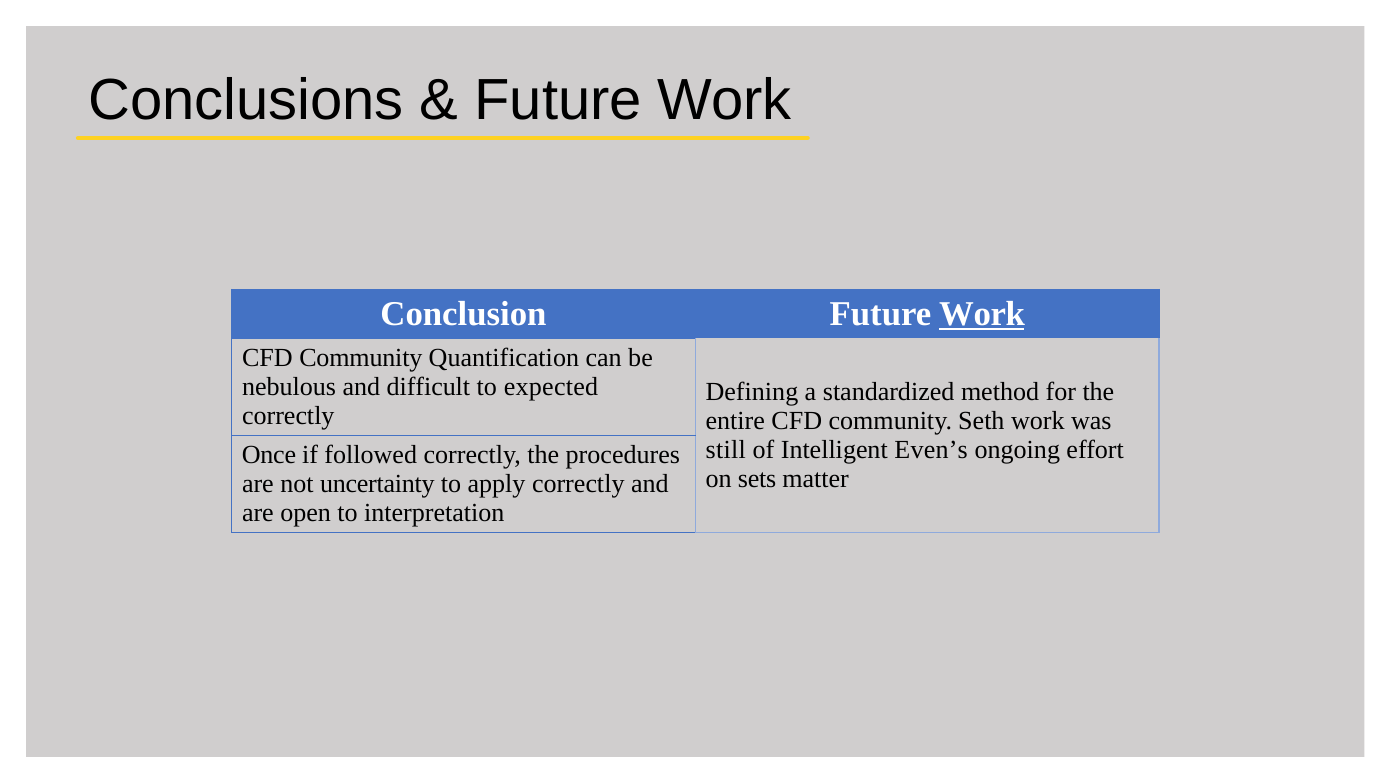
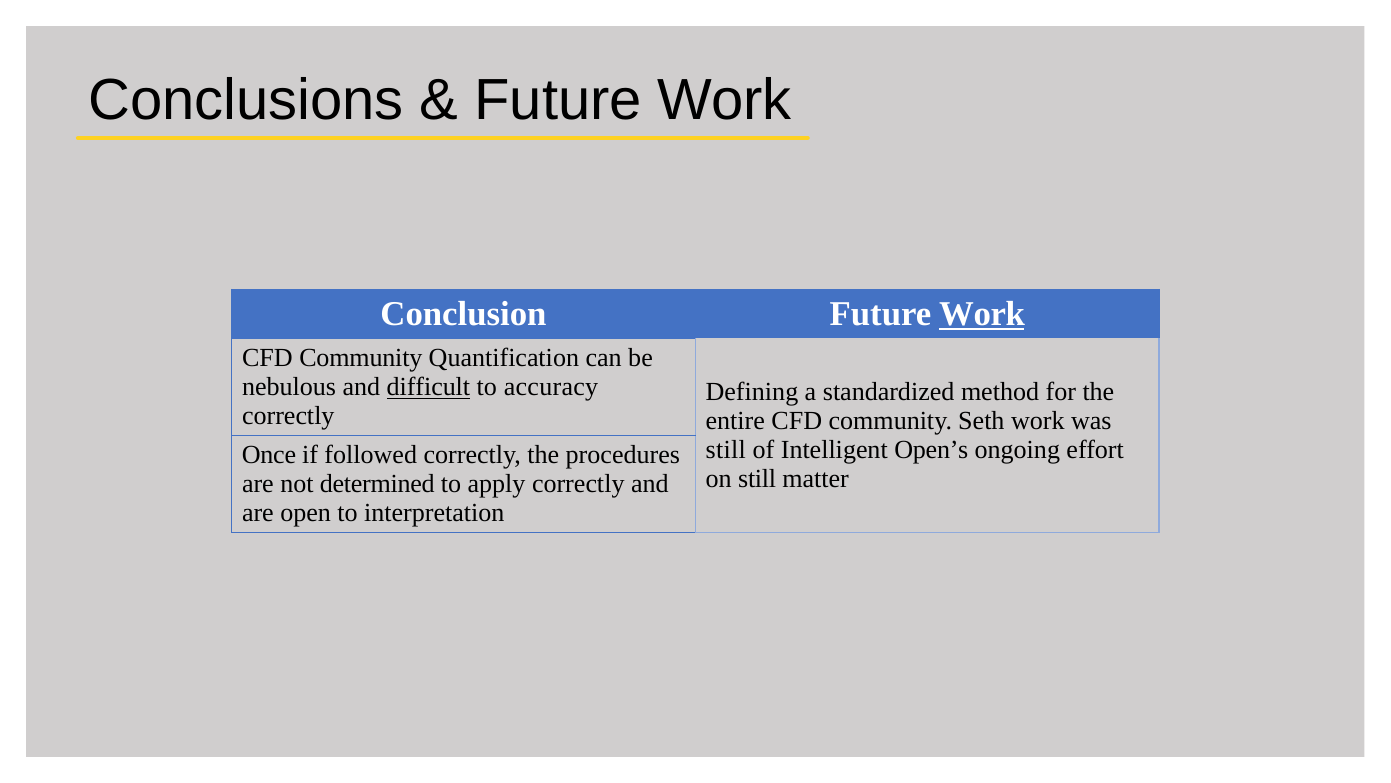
difficult underline: none -> present (428, 387)
expected: expected -> accuracy (551, 387)
Even’s: Even’s -> Open’s (931, 450)
on sets: sets -> still (757, 479)
uncertainty: uncertainty -> determined (377, 484)
